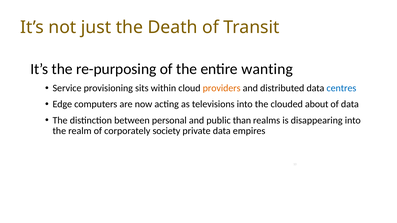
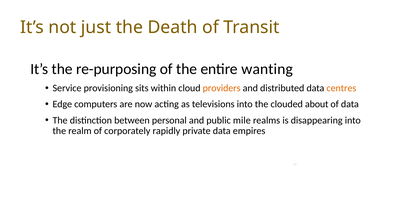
centres colour: blue -> orange (341, 88)
than: than -> mile (242, 120)
society: society -> rapidly (166, 131)
